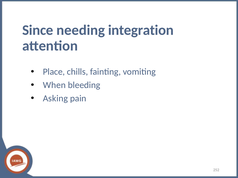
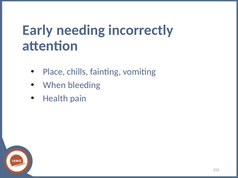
Since: Since -> Early (38, 30)
integration: integration -> incorrectly (141, 30)
Asking: Asking -> Health (55, 99)
